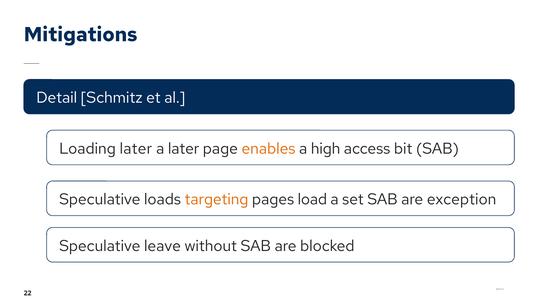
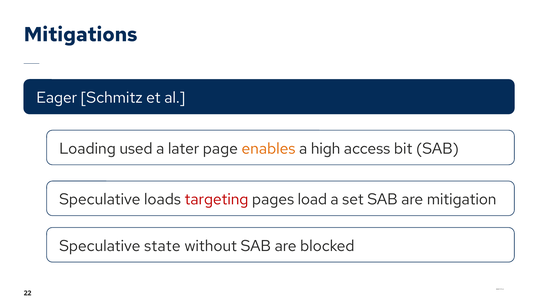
Detail: Detail -> Eager (57, 98)
Loading later: later -> used (136, 148)
targeting colour: orange -> red (217, 199)
exception: exception -> mitigation (462, 199)
leave: leave -> state (162, 245)
